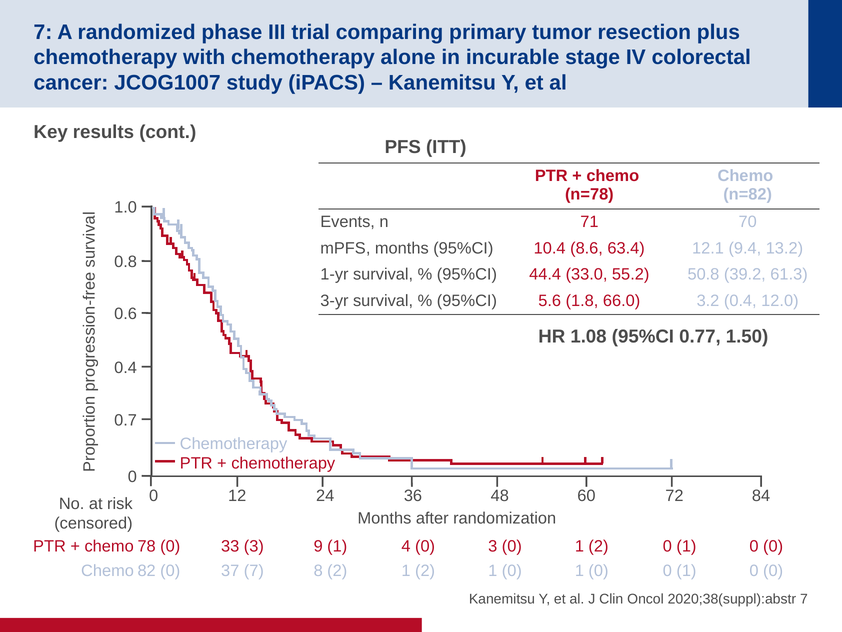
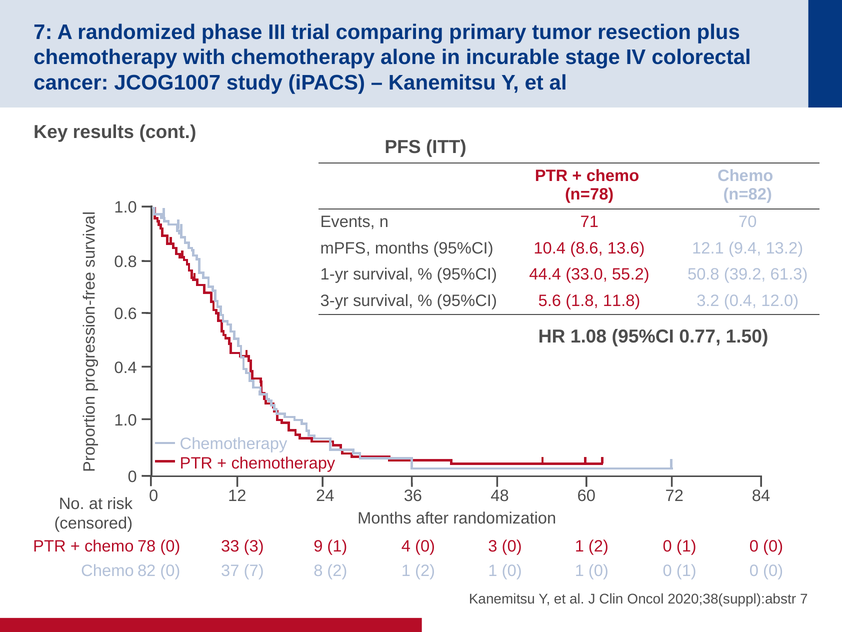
63.4: 63.4 -> 13.6 (626, 248)
66.0: 66.0 -> 11.8 (622, 301)
0.7: 0.7 -> 1.0 (126, 420)
